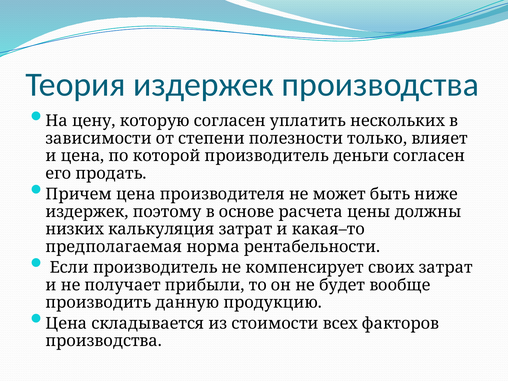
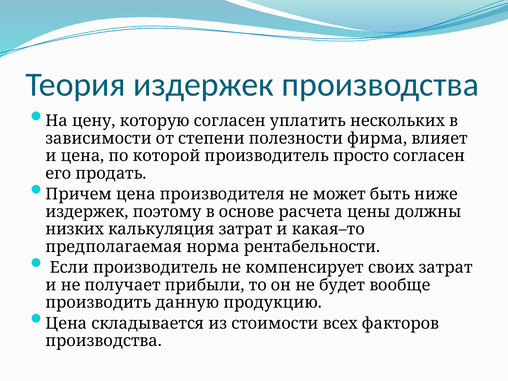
только: только -> фирма (377, 138)
деньги: деньги -> просто (361, 156)
